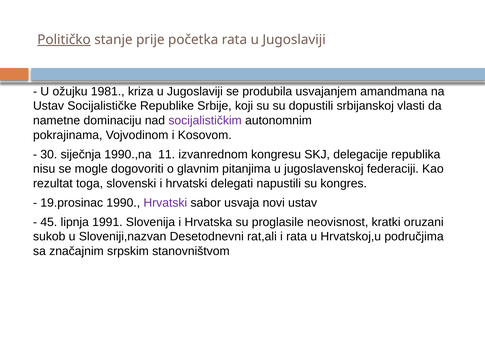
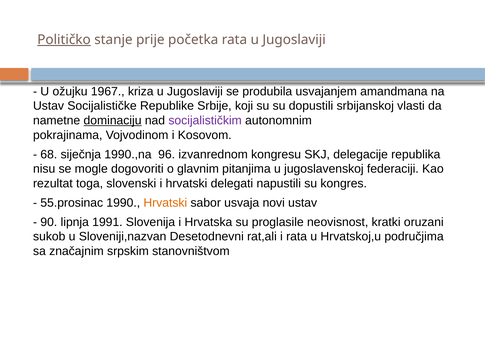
1981: 1981 -> 1967 (108, 91)
dominaciju underline: none -> present (113, 120)
30: 30 -> 68 (49, 154)
11: 11 -> 96 (167, 154)
19.prosinac: 19.prosinac -> 55.prosinac (72, 203)
Hrvatski colour: purple -> orange (165, 203)
45: 45 -> 90 (49, 222)
